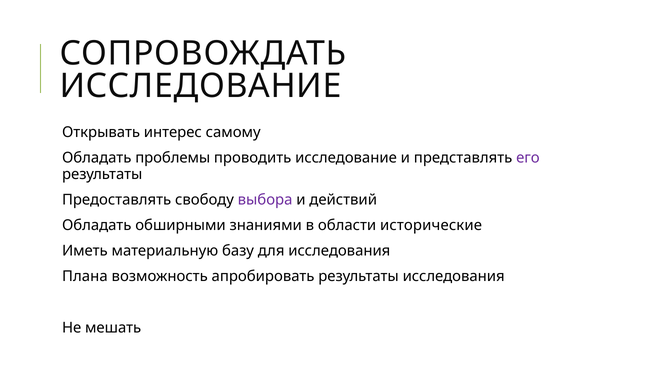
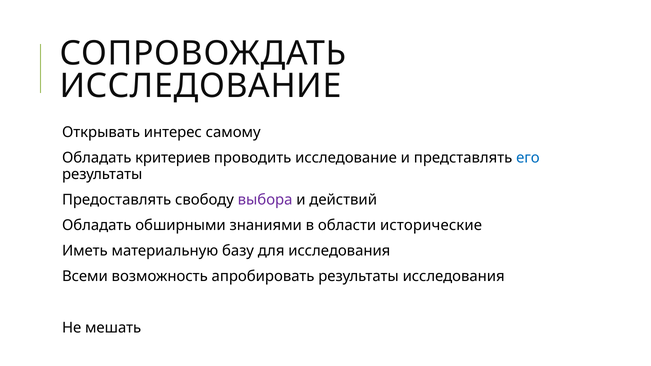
проблемы: проблемы -> критериев (173, 158)
его colour: purple -> blue (528, 158)
Плана: Плана -> Всеми (85, 277)
